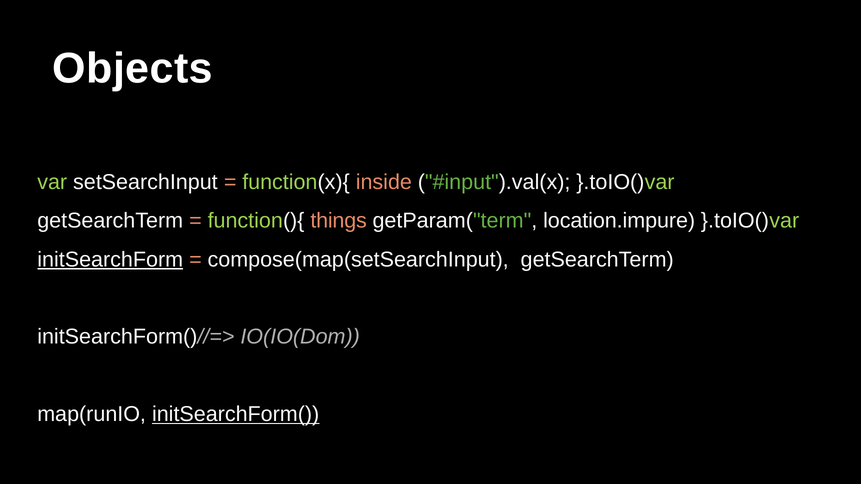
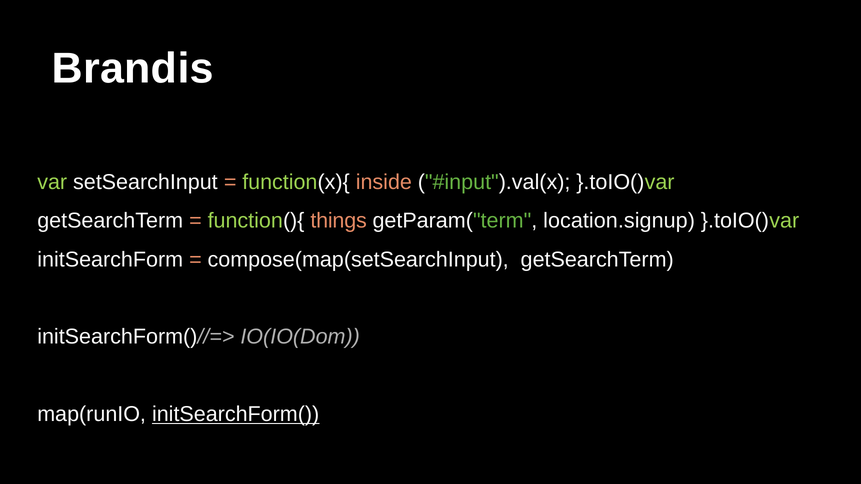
Objects: Objects -> Brandis (133, 69)
location.impure: location.impure -> location.signup (619, 221)
initSearchForm underline: present -> none (110, 260)
